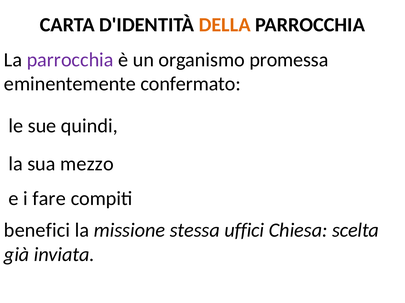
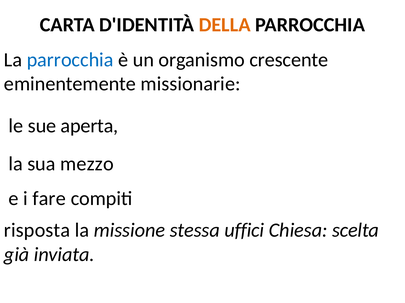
parrocchia colour: purple -> blue (70, 60)
promessa: promessa -> crescente (289, 60)
confermato: confermato -> missionarie (191, 84)
quindi: quindi -> aperta (89, 126)
benefici: benefici -> risposta (37, 231)
